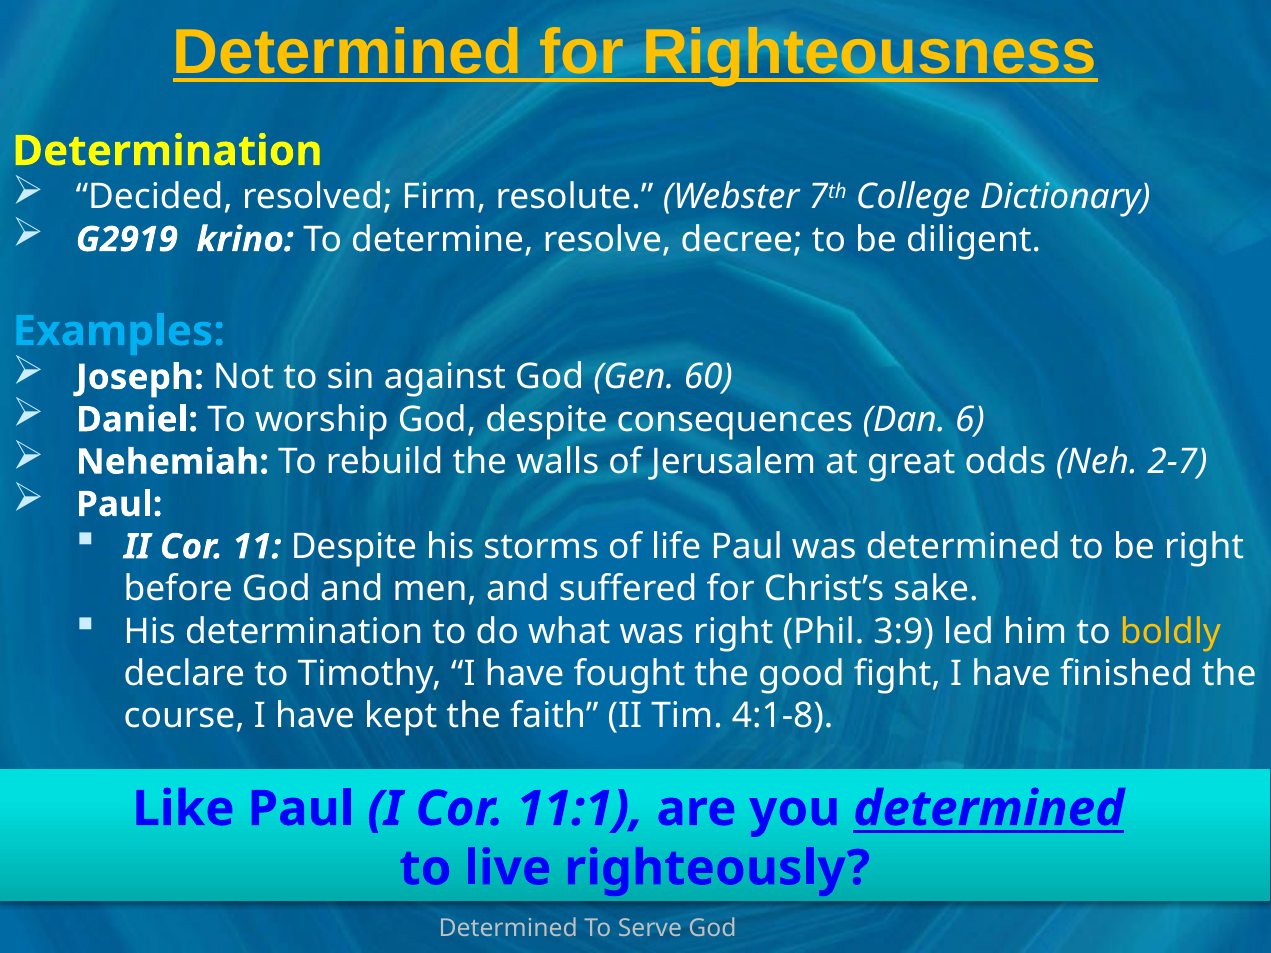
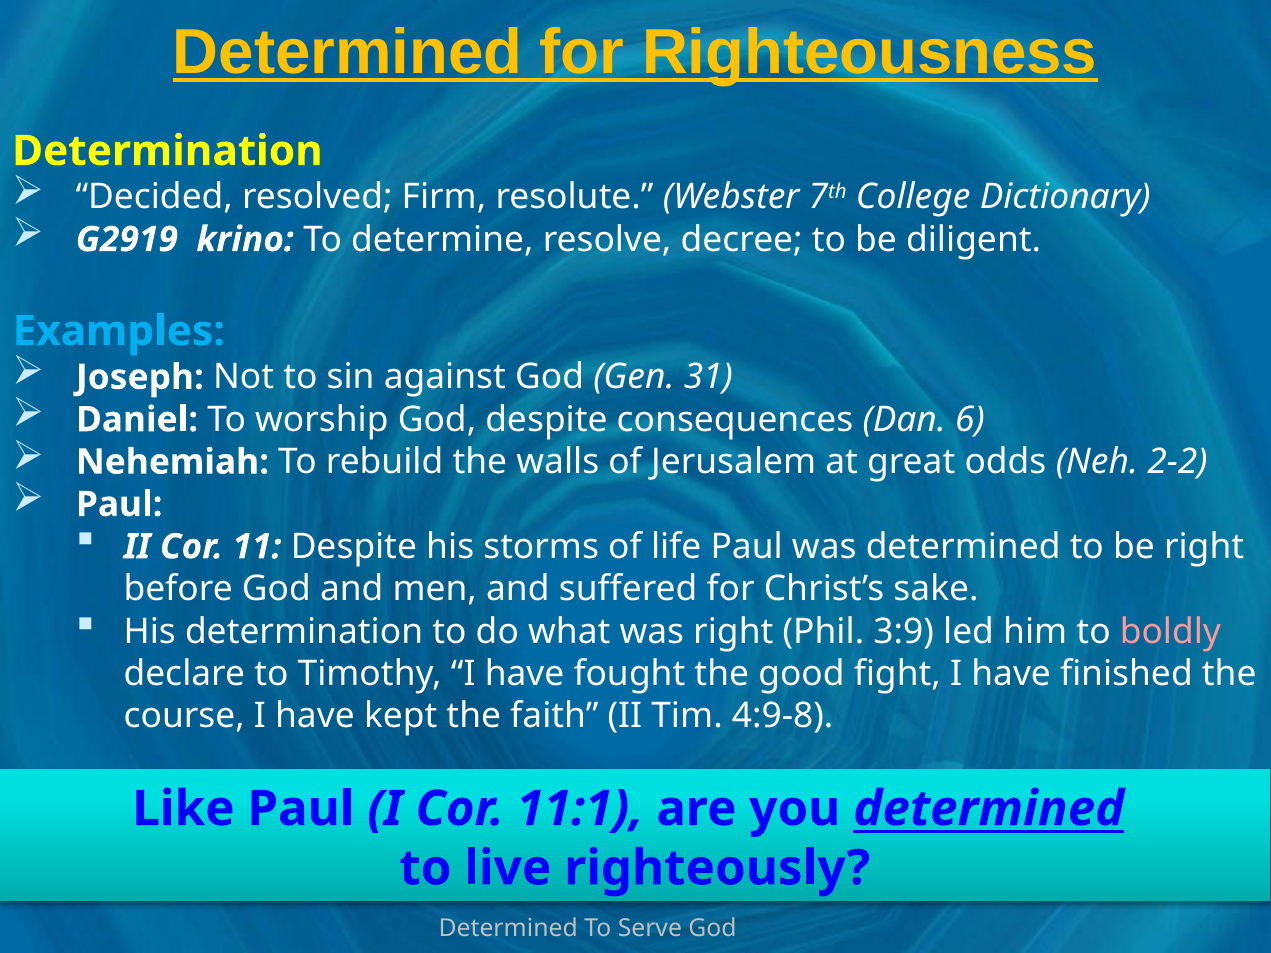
60: 60 -> 31 (708, 377)
2-7: 2-7 -> 2-2 (1177, 462)
boldly colour: yellow -> pink (1170, 632)
4:1-8: 4:1-8 -> 4:9-8 (783, 716)
